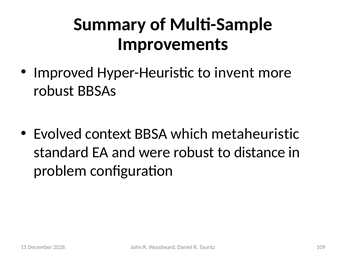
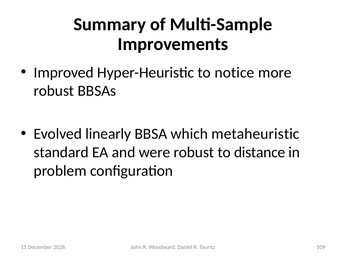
invent: invent -> notice (234, 73)
context: context -> linearly (108, 134)
